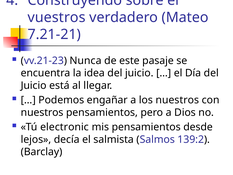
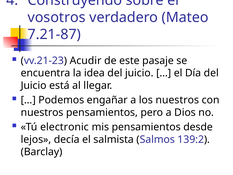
vuestros: vuestros -> vosotros (57, 17)
7.21-21: 7.21-21 -> 7.21-87 (54, 34)
Nunca: Nunca -> Acudir (86, 61)
